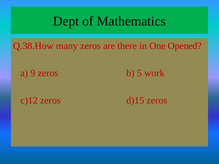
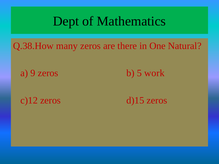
Opened: Opened -> Natural (185, 46)
